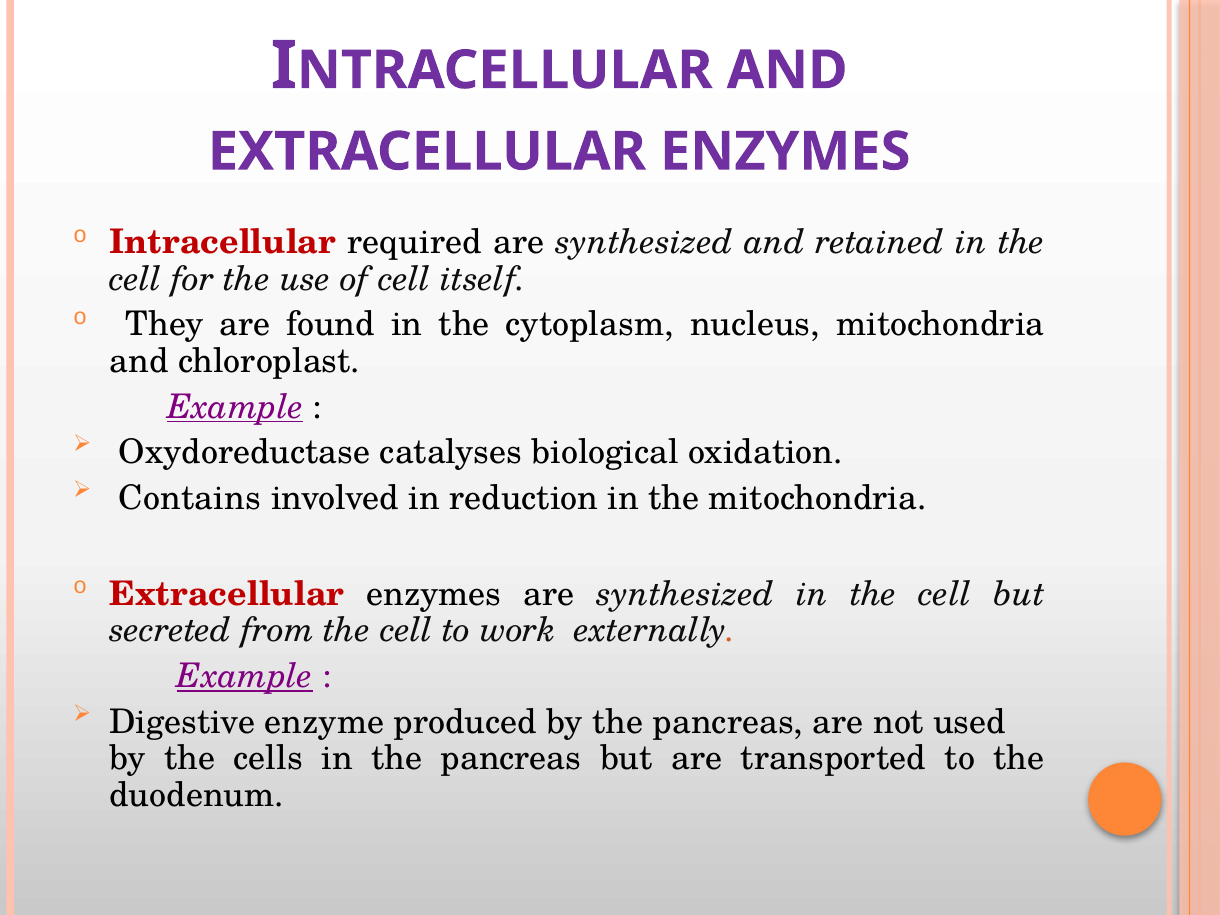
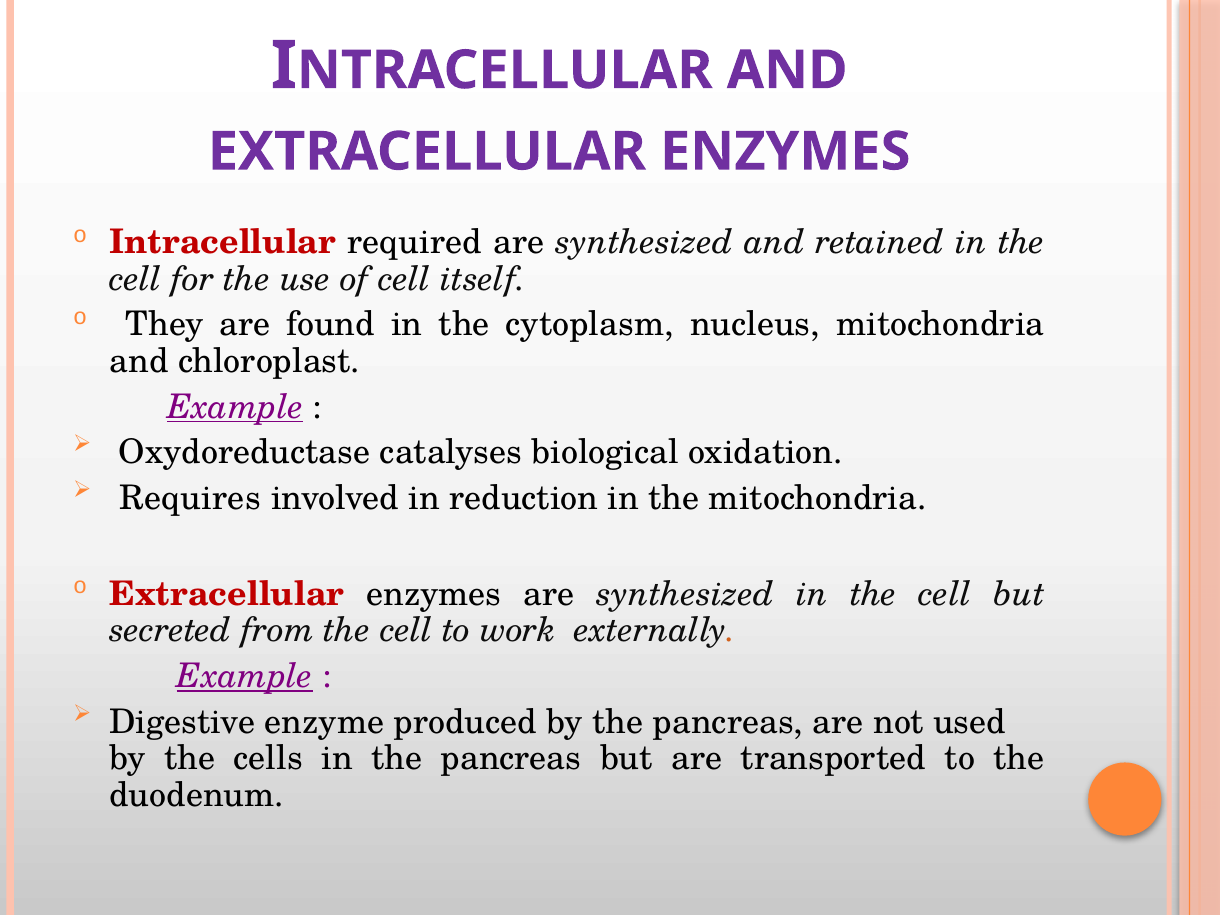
Contains: Contains -> Requires (190, 498)
